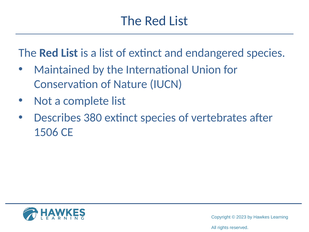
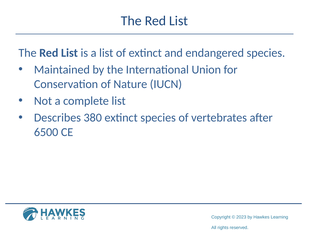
1506: 1506 -> 6500 (46, 132)
